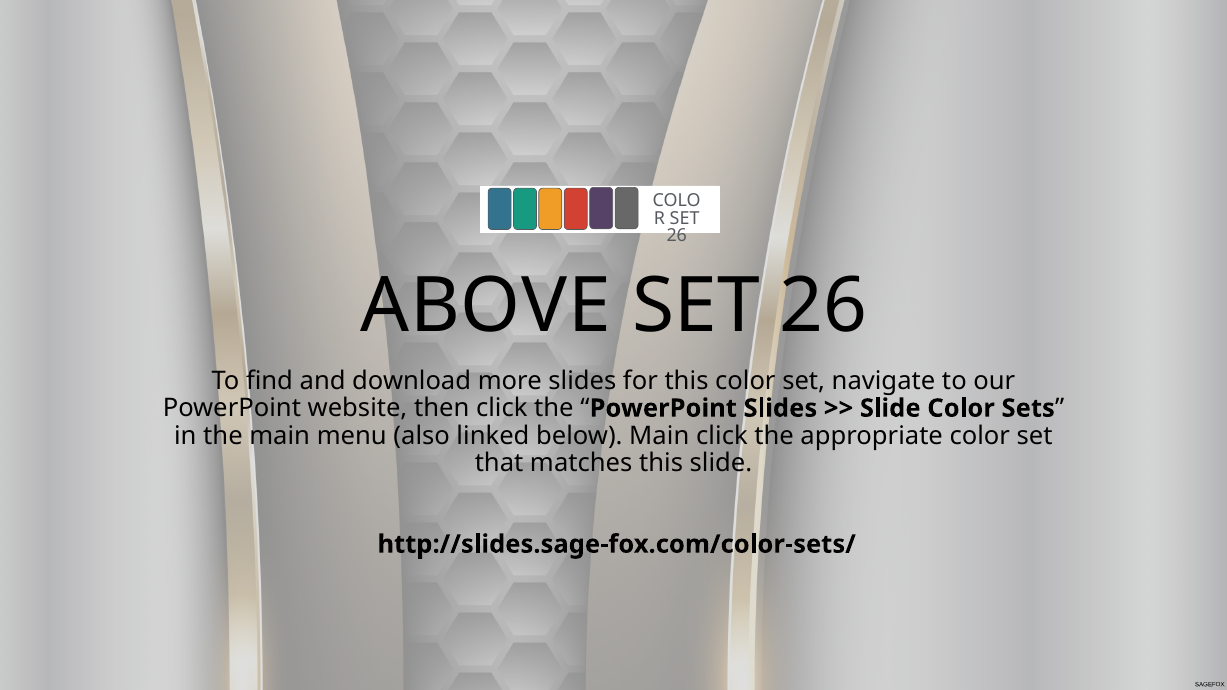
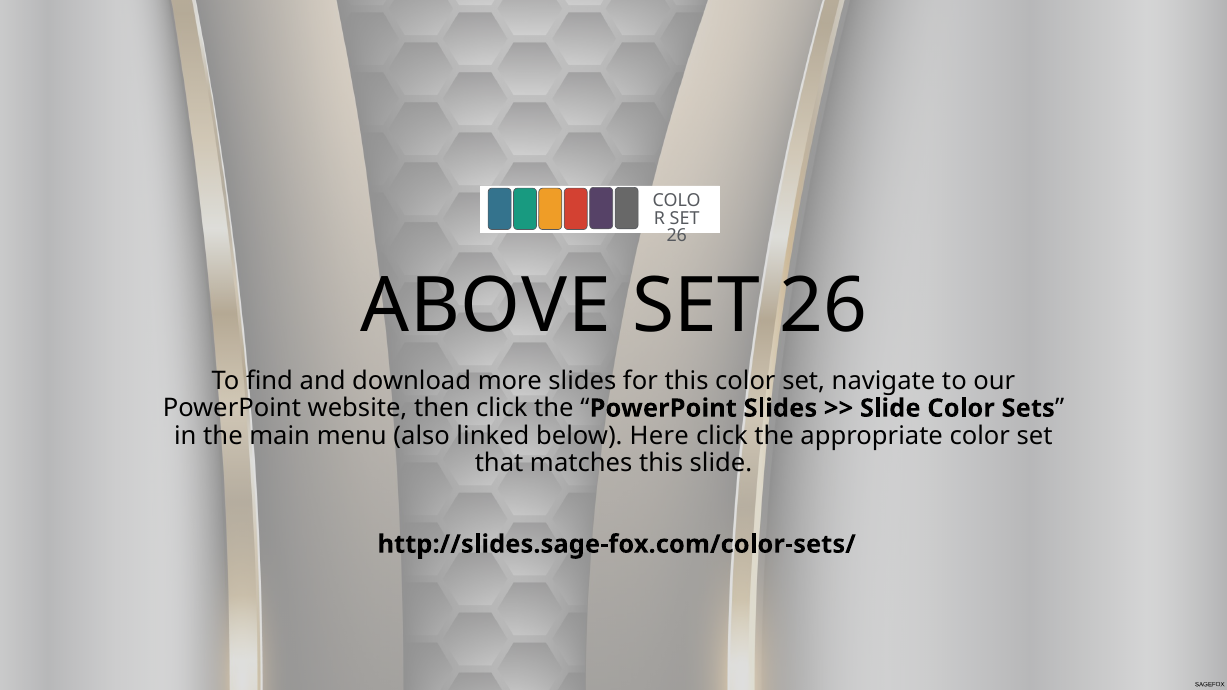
below Main: Main -> Here (659, 436)
